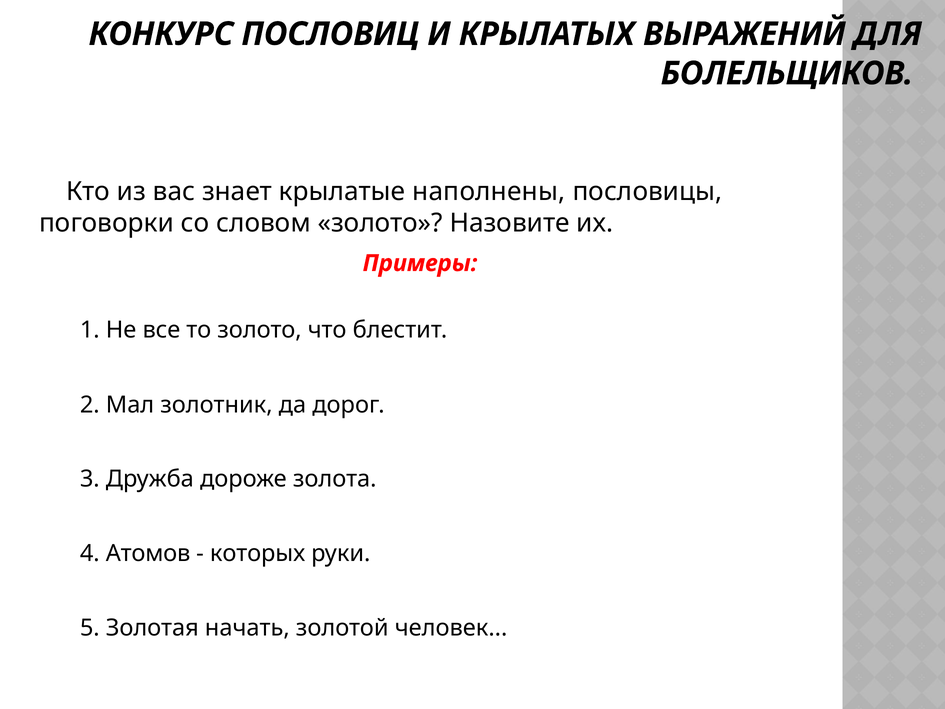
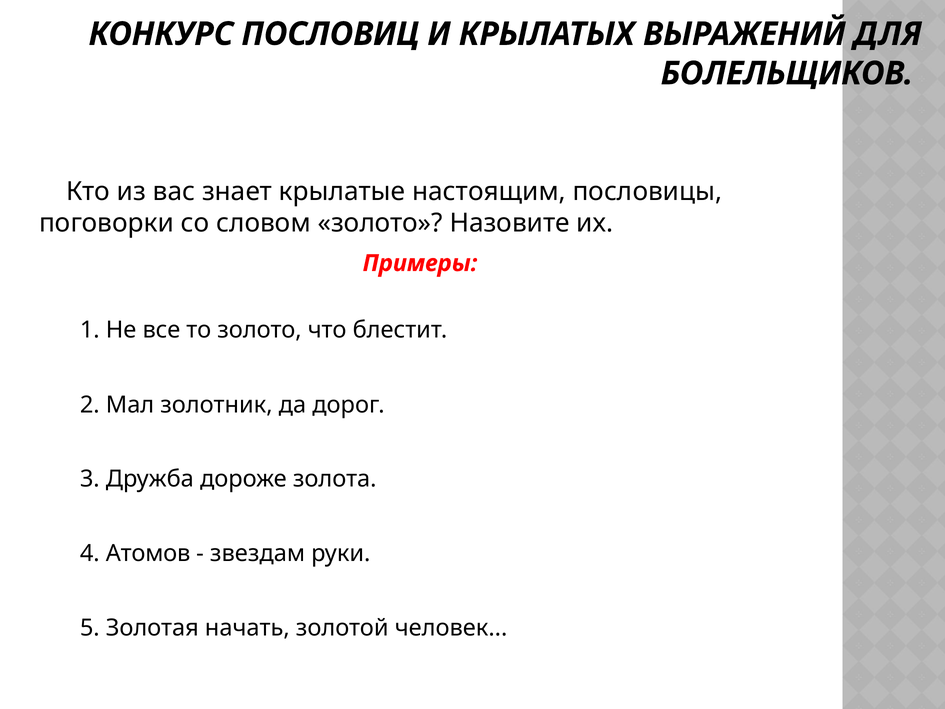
наполнены: наполнены -> настоящим (489, 192)
которых: которых -> звездам (258, 553)
